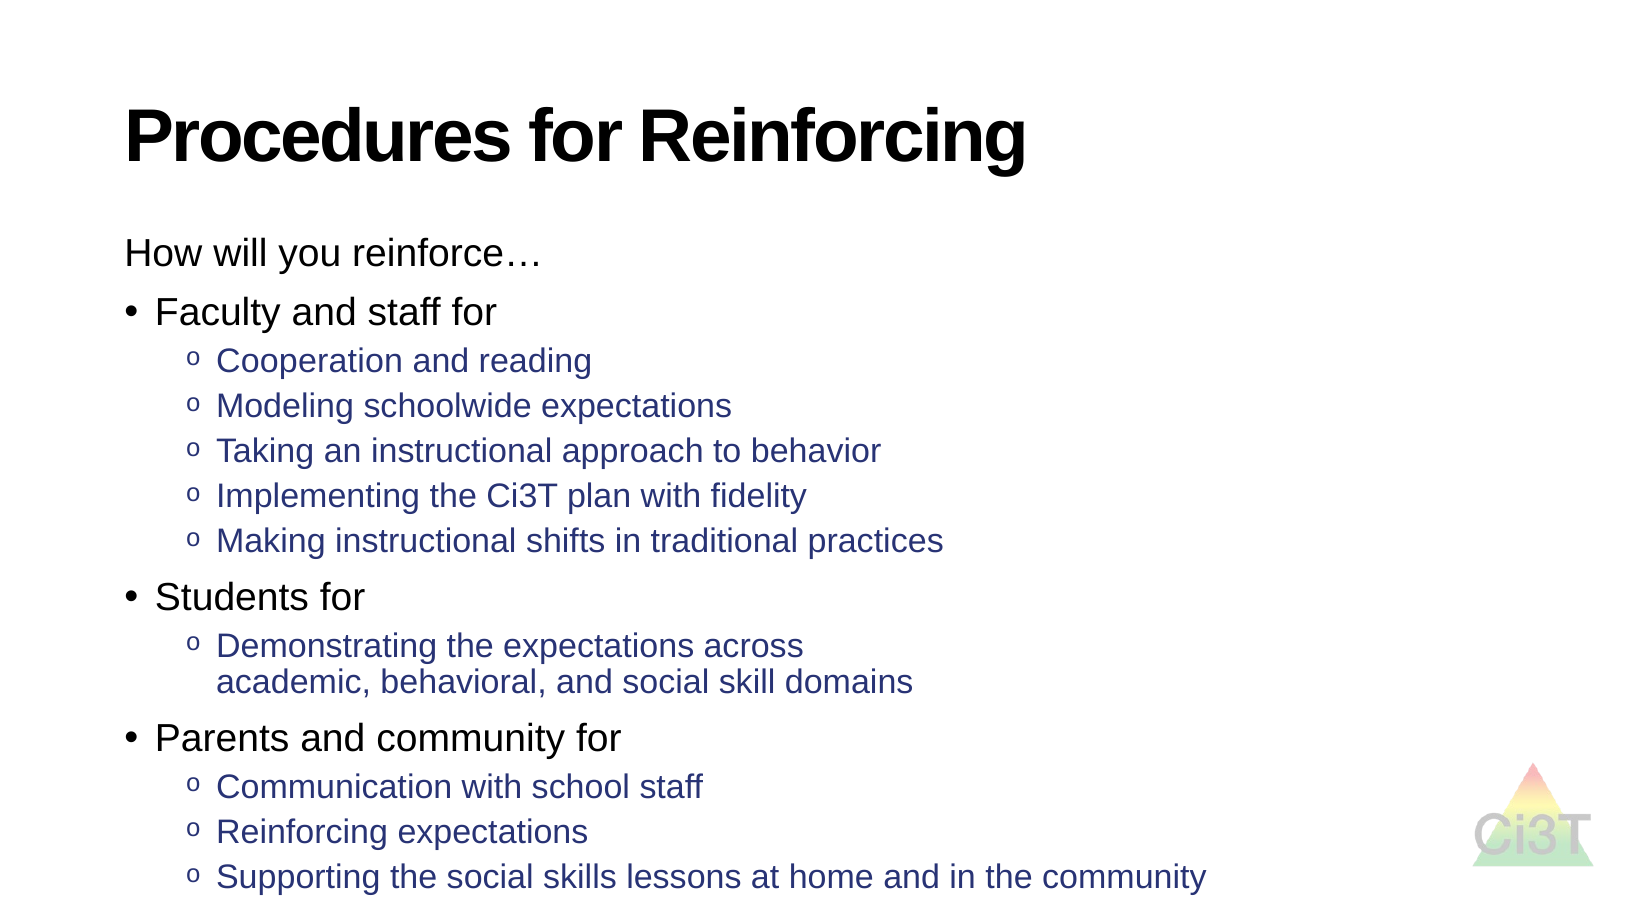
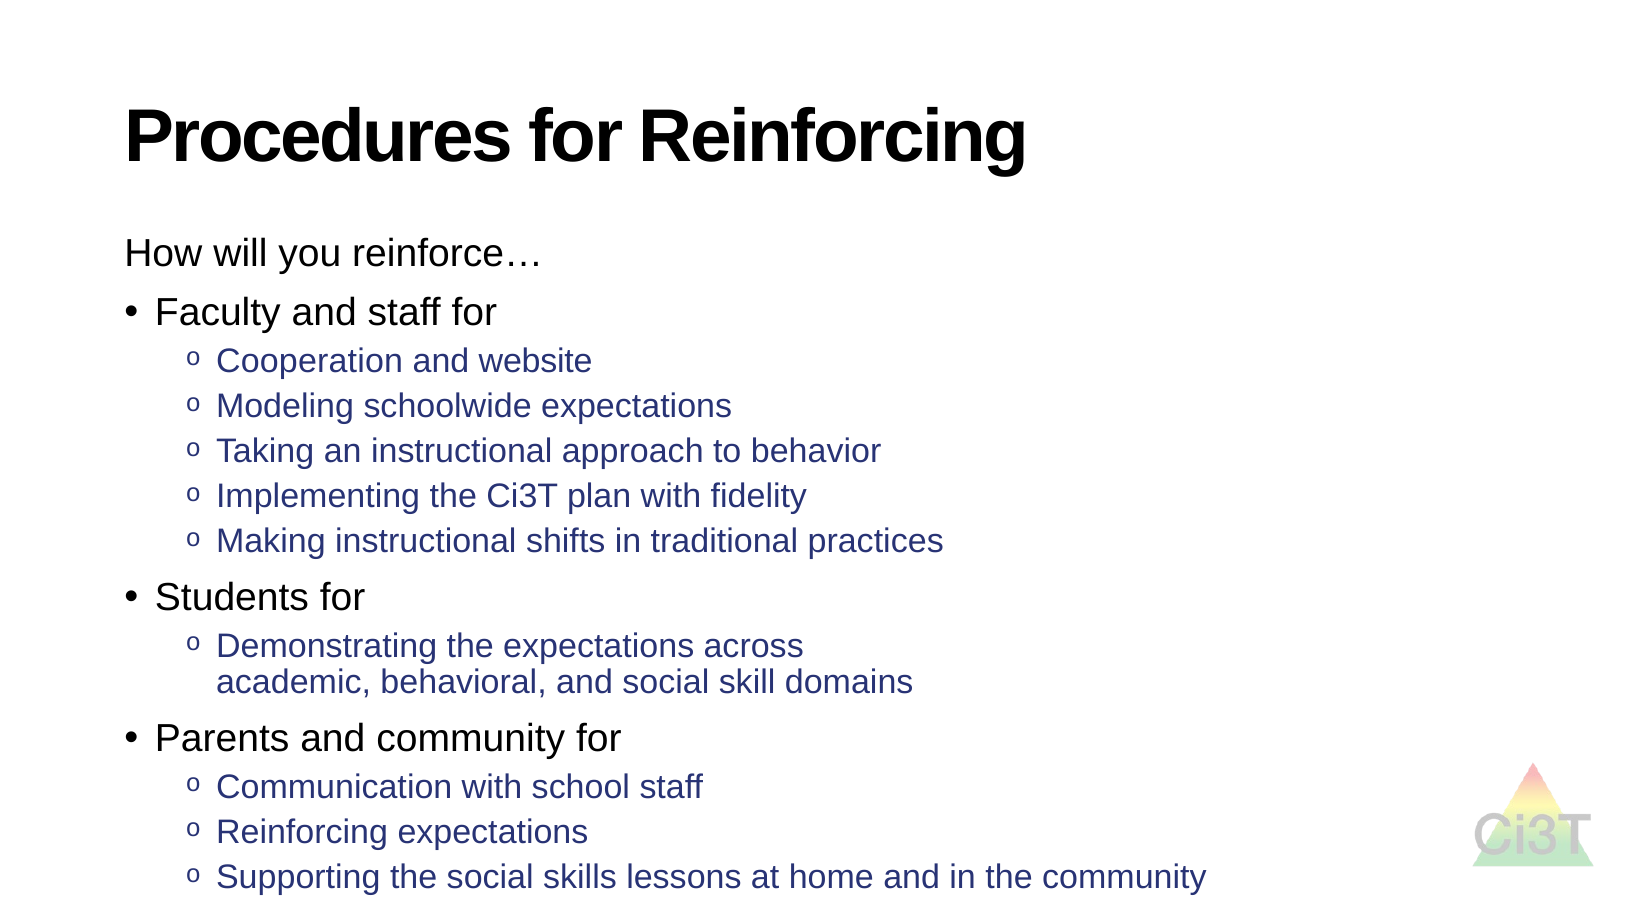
reading: reading -> website (536, 361)
